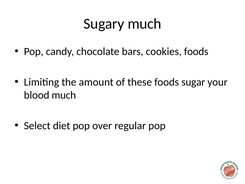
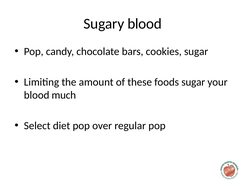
Sugary much: much -> blood (145, 24)
cookies foods: foods -> sugar (196, 51)
